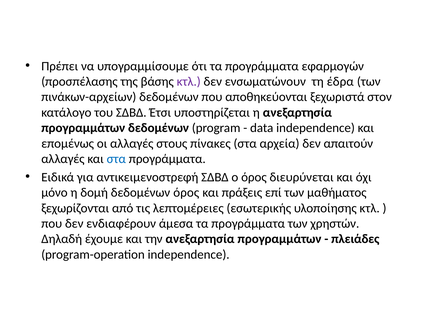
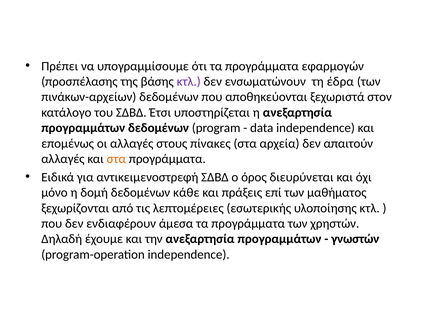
στα colour: blue -> orange (116, 159)
δεδομένων όρος: όρος -> κάθε (186, 193)
πλειάδες: πλειάδες -> γνωστών (355, 239)
